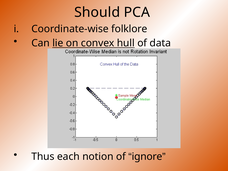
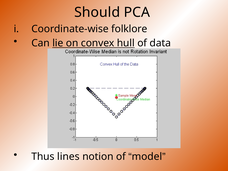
each: each -> lines (68, 157)
ignore: ignore -> model (147, 157)
